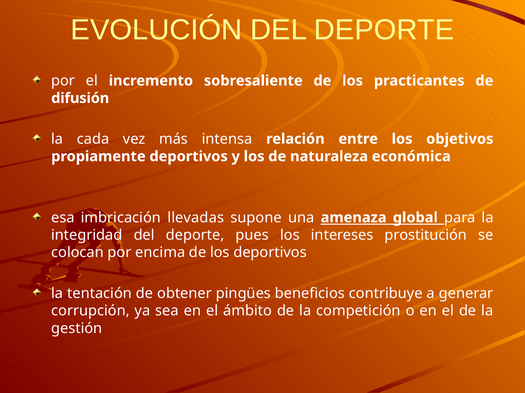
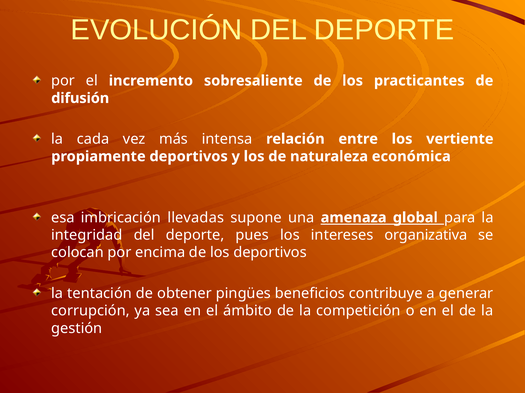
objetivos: objetivos -> vertiente (460, 139)
prostitución: prostitución -> organizativa (426, 235)
